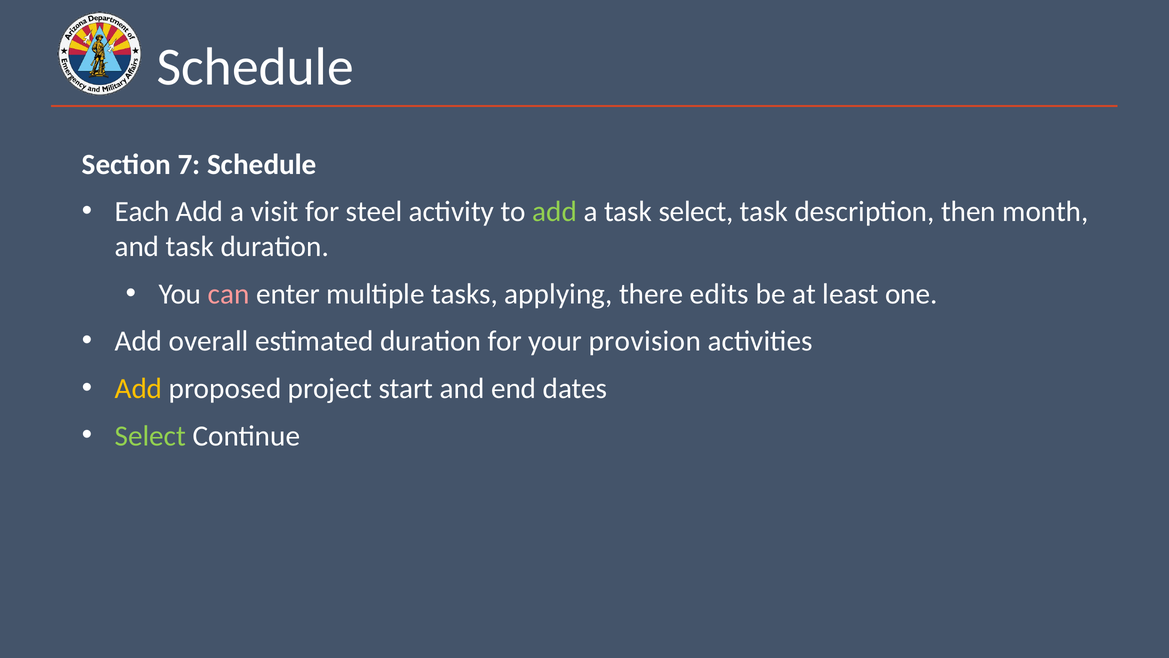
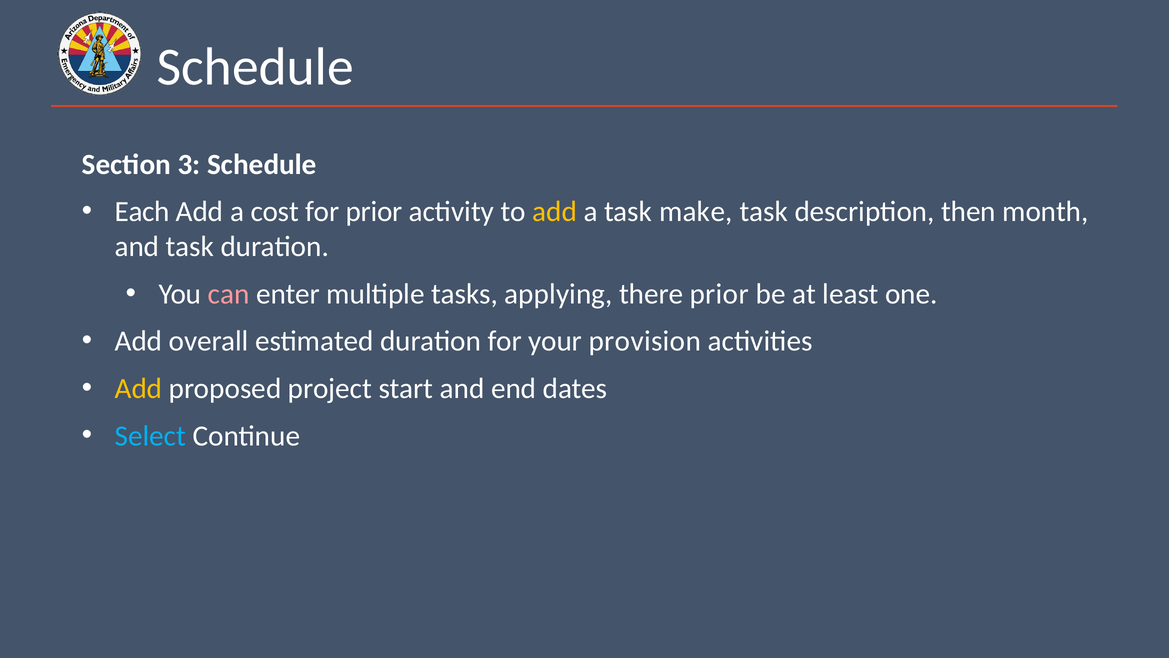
7: 7 -> 3 (189, 164)
visit: visit -> cost (275, 212)
for steel: steel -> prior (374, 212)
add colour: light green -> yellow (555, 212)
task select: select -> make (696, 212)
there edits: edits -> prior (719, 294)
Select colour: light green -> light blue (150, 436)
